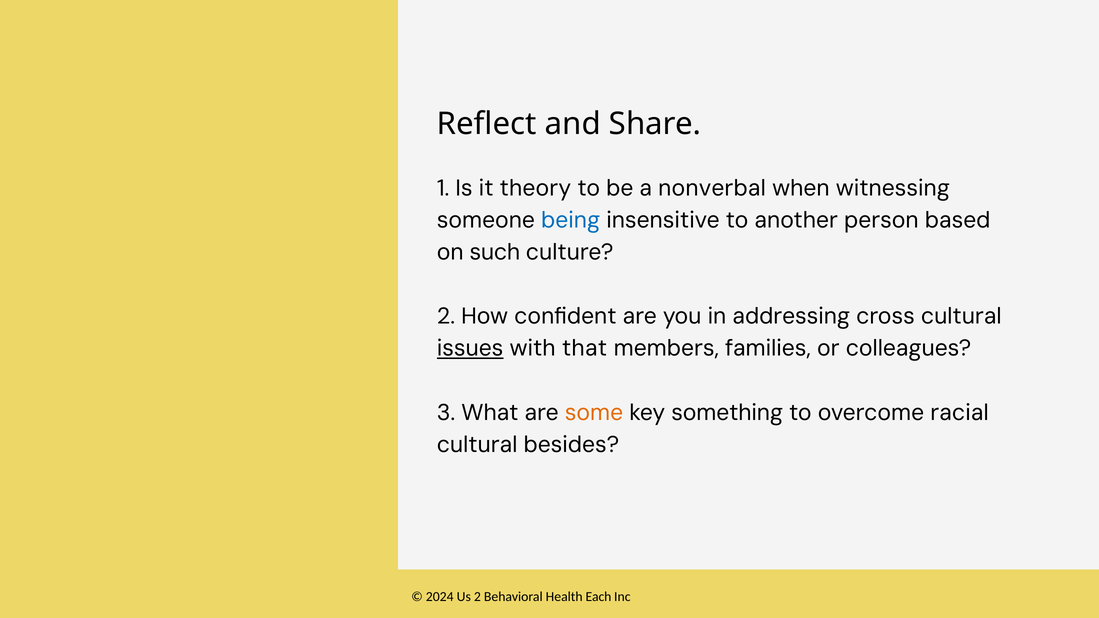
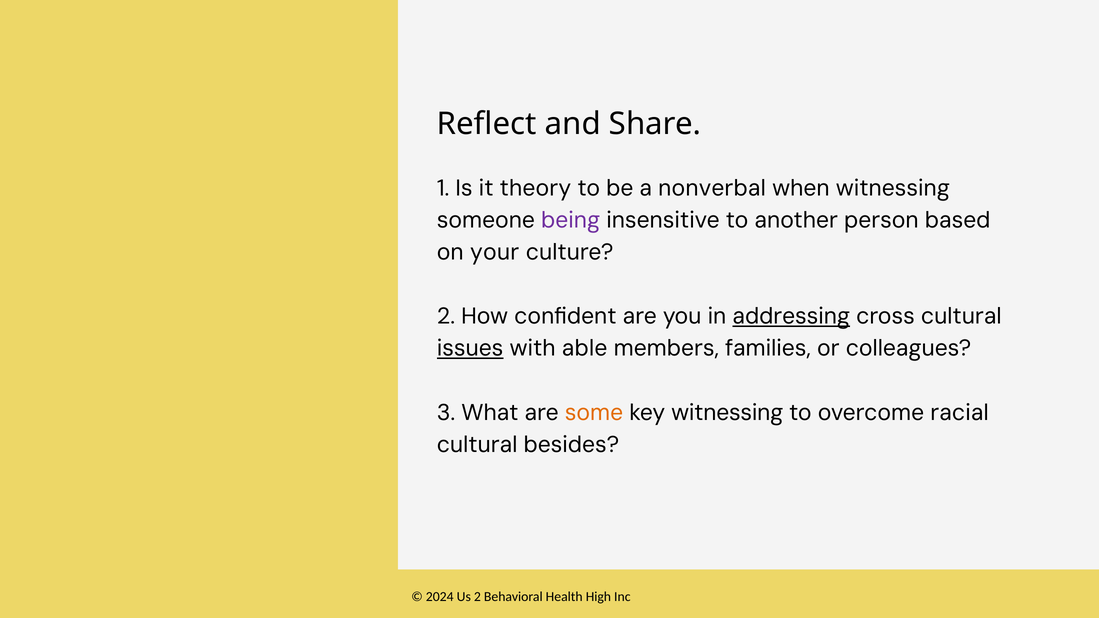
being colour: blue -> purple (571, 220)
such: such -> your (495, 252)
addressing underline: none -> present (791, 317)
that: that -> able (585, 349)
key something: something -> witnessing (727, 413)
Each: Each -> High (598, 597)
